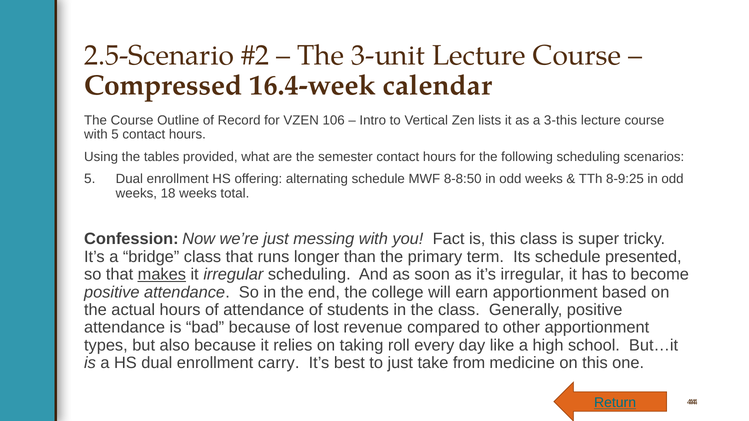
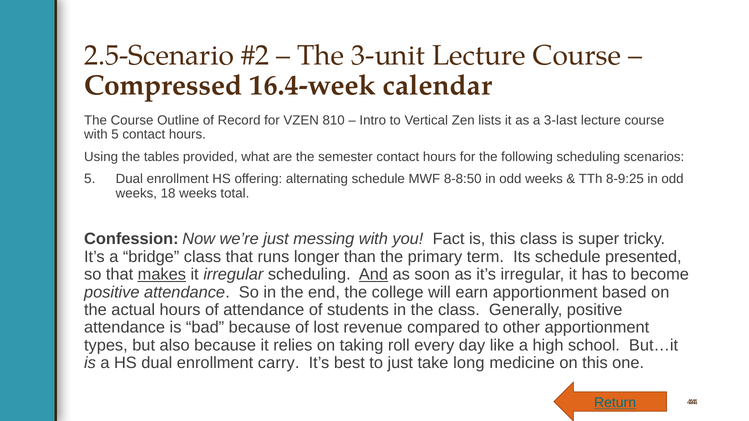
106: 106 -> 810 (334, 120)
3-this: 3-this -> 3-last (561, 120)
And underline: none -> present (373, 275)
from: from -> long (469, 363)
